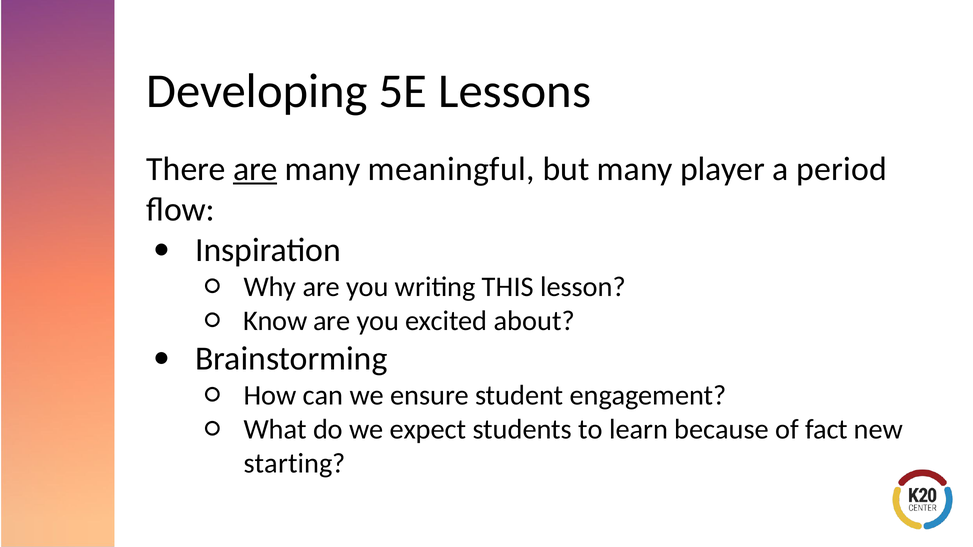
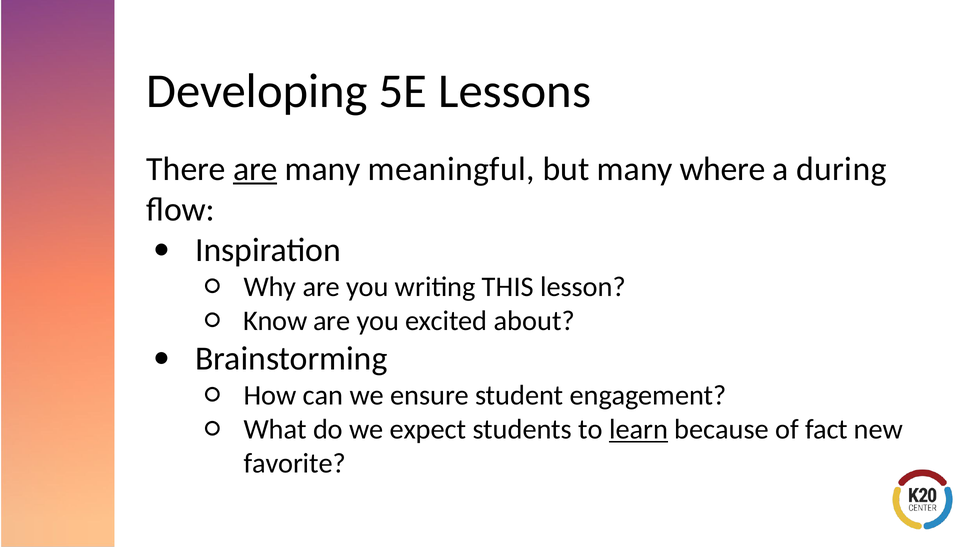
player: player -> where (723, 169)
period: period -> during (841, 169)
learn underline: none -> present (639, 430)
starting: starting -> favorite (295, 464)
